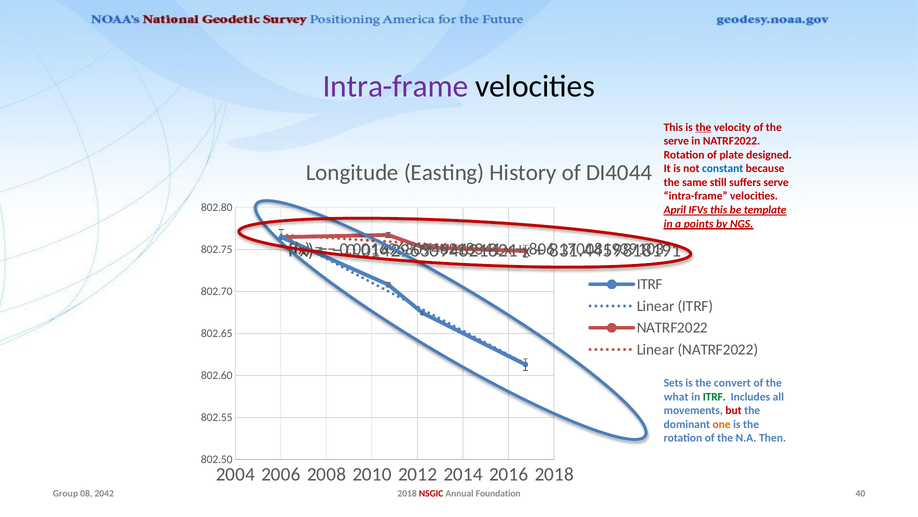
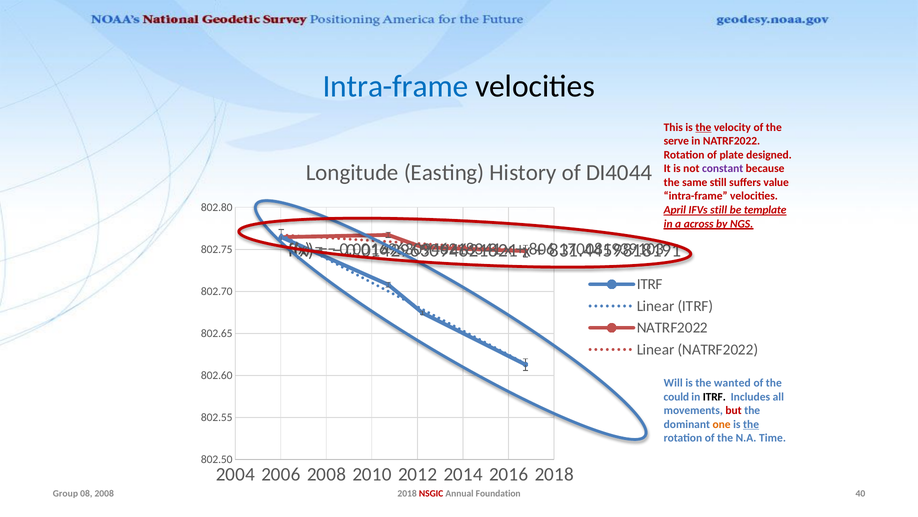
Intra-frame colour: purple -> blue (396, 86)
constant colour: blue -> purple (723, 168)
suffers serve: serve -> value (776, 182)
IFVs this: this -> still (719, 210)
points: points -> across (699, 224)
Sets: Sets -> Will (673, 383)
convert: convert -> wanted (732, 383)
what: what -> could (676, 396)
ITRF colour: green -> black (714, 396)
the underline: none -> present (751, 424)
Then: Then -> Time (773, 438)
08 2042: 2042 -> 2008 (104, 493)
